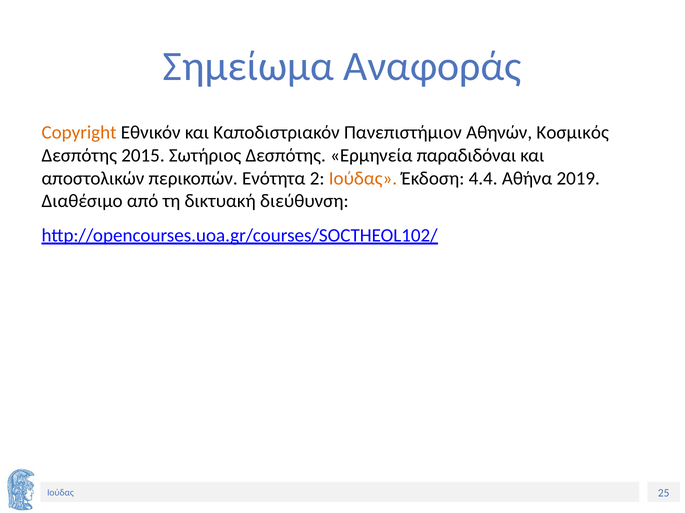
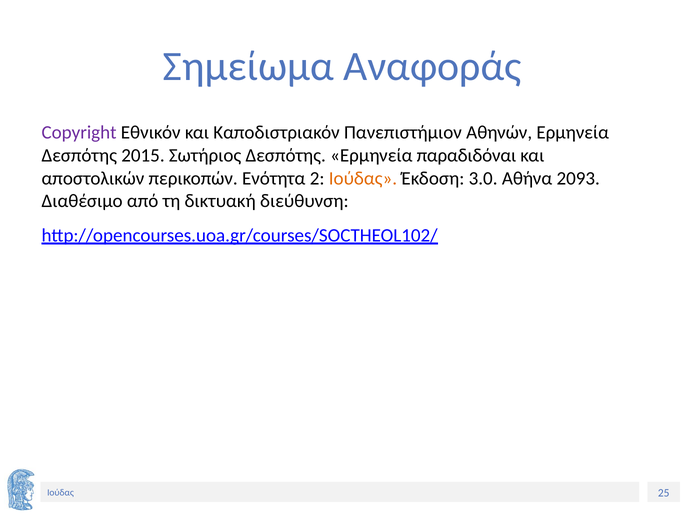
Copyright colour: orange -> purple (79, 133)
Αθηνών Κοσμικός: Κοσμικός -> Ερμηνεία (573, 133)
4.4: 4.4 -> 3.0 (483, 179)
2019: 2019 -> 2093 (578, 179)
